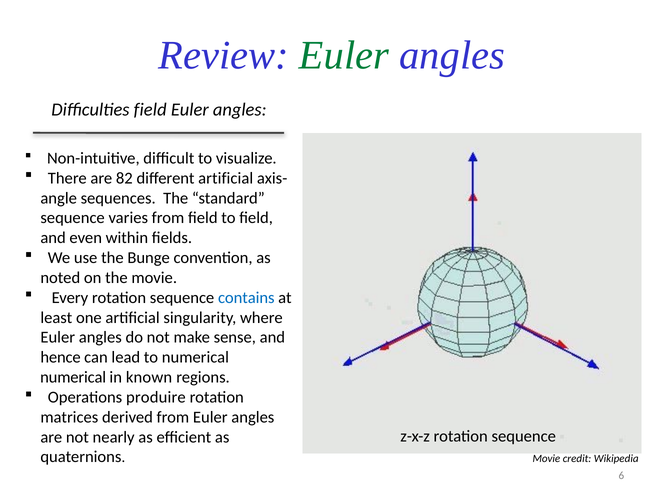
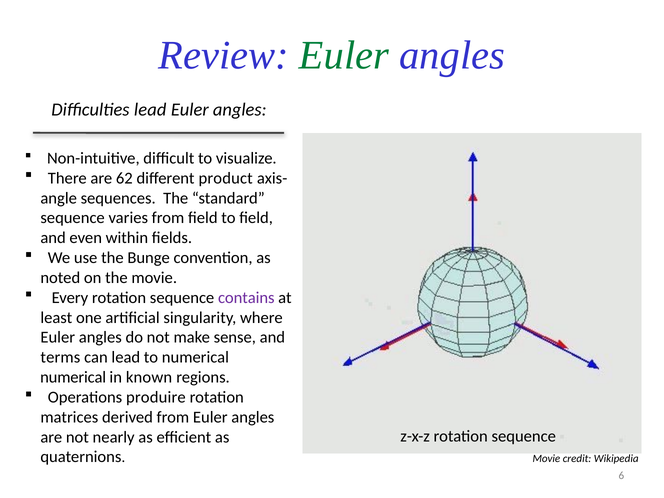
Difficulties field: field -> lead (150, 110)
82: 82 -> 62 (124, 178)
different artificial: artificial -> product (226, 178)
contains colour: blue -> purple (246, 298)
hence: hence -> terms (60, 357)
